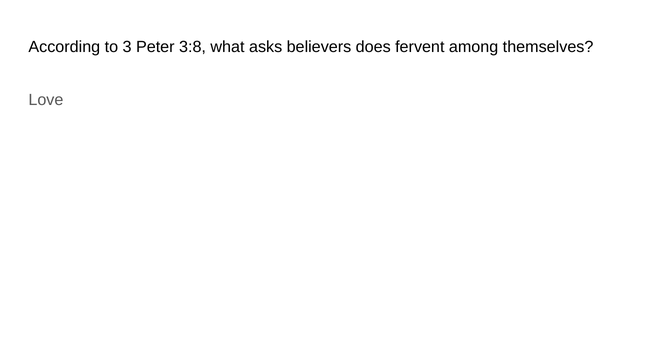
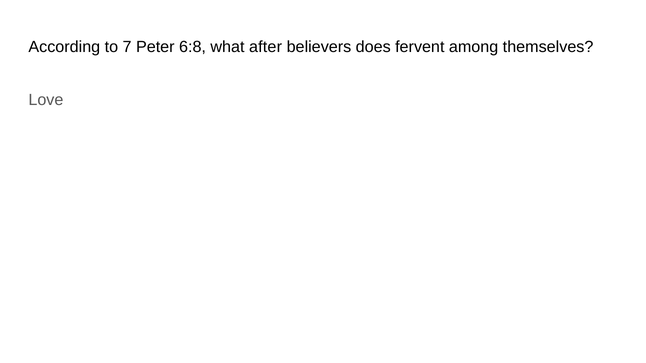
3: 3 -> 7 (127, 47)
3:8: 3:8 -> 6:8 (193, 47)
asks: asks -> after (266, 47)
